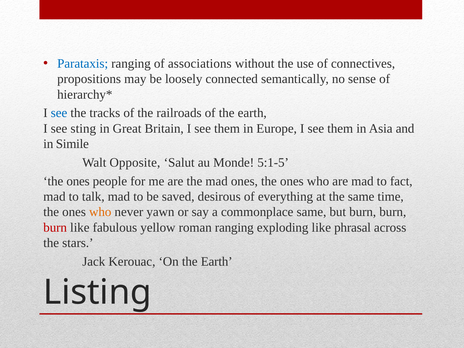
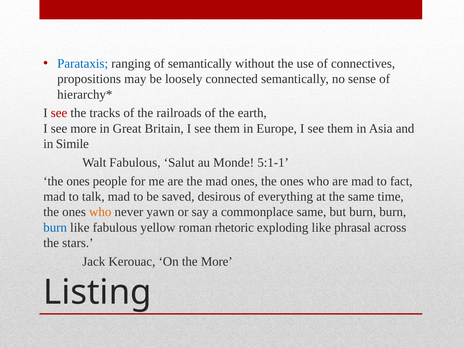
of associations: associations -> semantically (200, 64)
see colour: blue -> red (59, 113)
see sting: sting -> more (83, 128)
Walt Opposite: Opposite -> Fabulous (135, 163)
5:1-5: 5:1-5 -> 5:1-1 (273, 163)
burn colour: red -> blue (55, 228)
roman ranging: ranging -> rhetoric (234, 228)
On the Earth: Earth -> More (217, 262)
